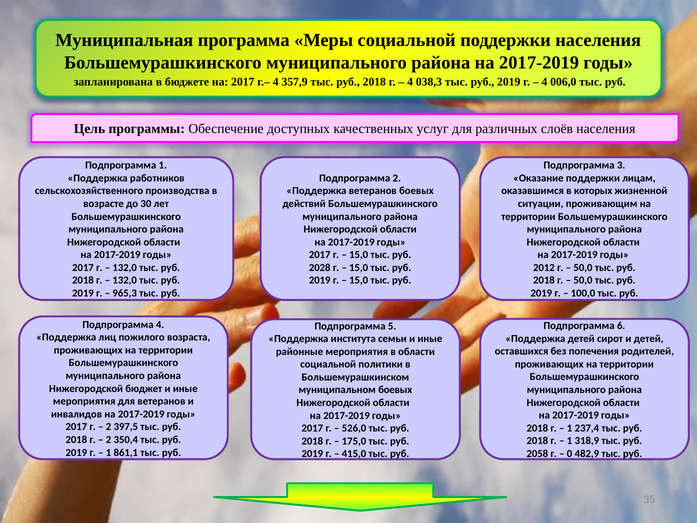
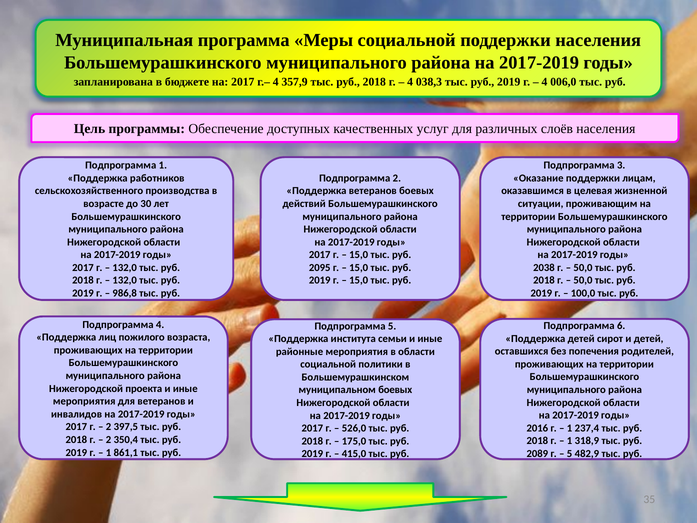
которых: которых -> целевая (593, 191)
2028: 2028 -> 2095 (320, 268)
2012: 2012 -> 2038 (544, 268)
965,3: 965,3 -> 986,8 (125, 293)
бюджет: бюджет -> проекта (144, 388)
2018: 2018 -> 2016 (537, 428)
2058: 2058 -> 2089 (537, 454)
0: 0 -> 5 (570, 454)
